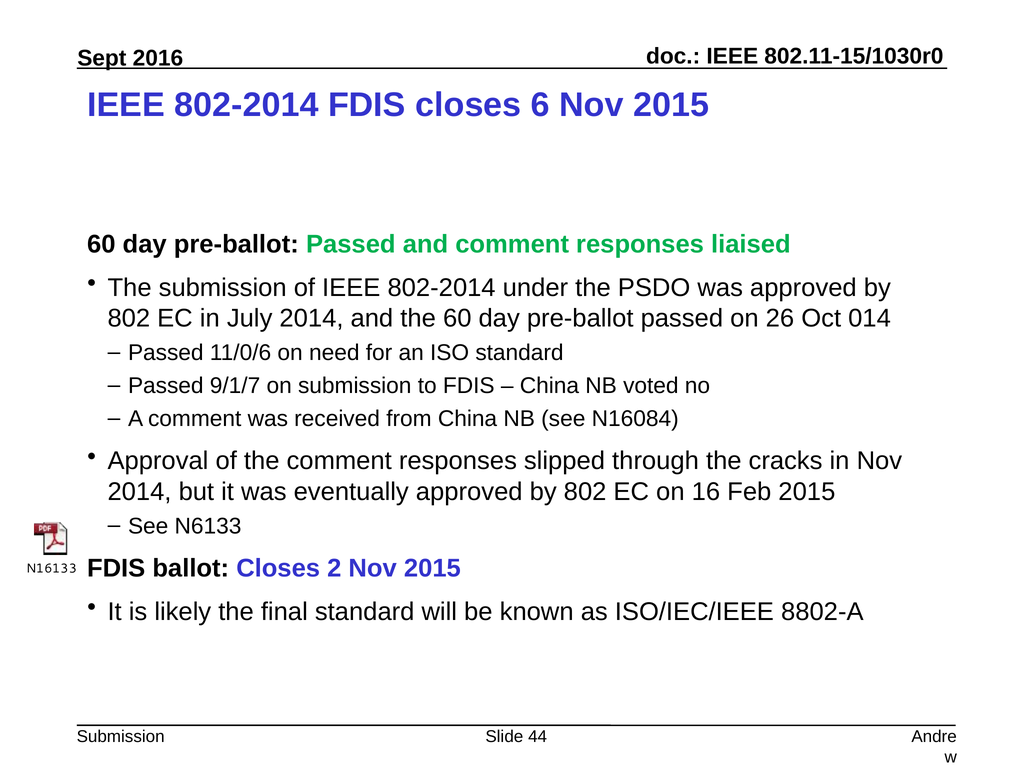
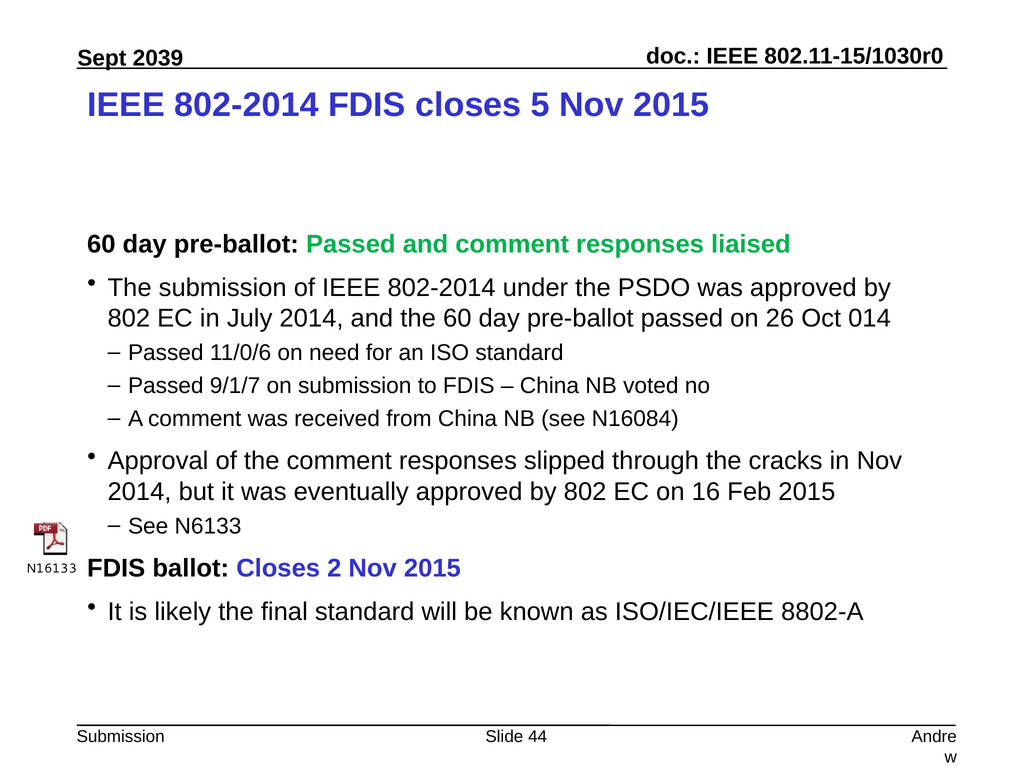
2016: 2016 -> 2039 (158, 58)
6: 6 -> 5 (540, 105)
